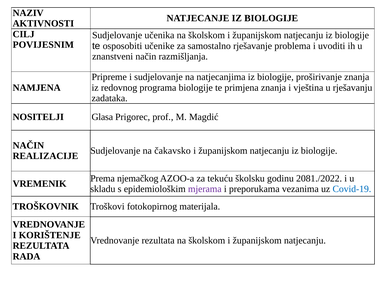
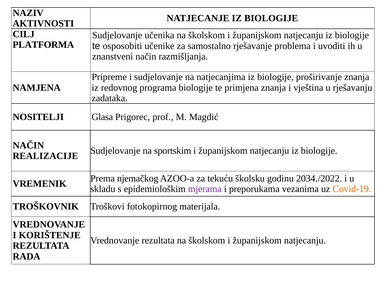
POVIJESNIM: POVIJESNIM -> PLATFORMA (43, 45)
čakavsko: čakavsko -> sportskim (173, 151)
2081./2022: 2081./2022 -> 2034./2022 (319, 178)
Covid-19 colour: blue -> orange (352, 189)
